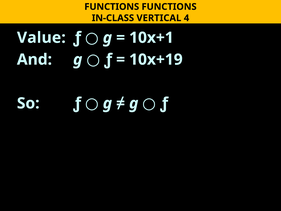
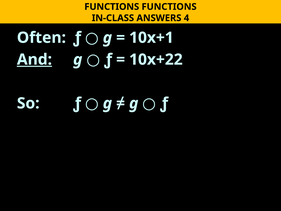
VERTICAL: VERTICAL -> ANSWERS (159, 18)
Value: Value -> Often (41, 38)
10x+19: 10x+19 -> 10x+22 (156, 59)
And underline: none -> present (34, 59)
